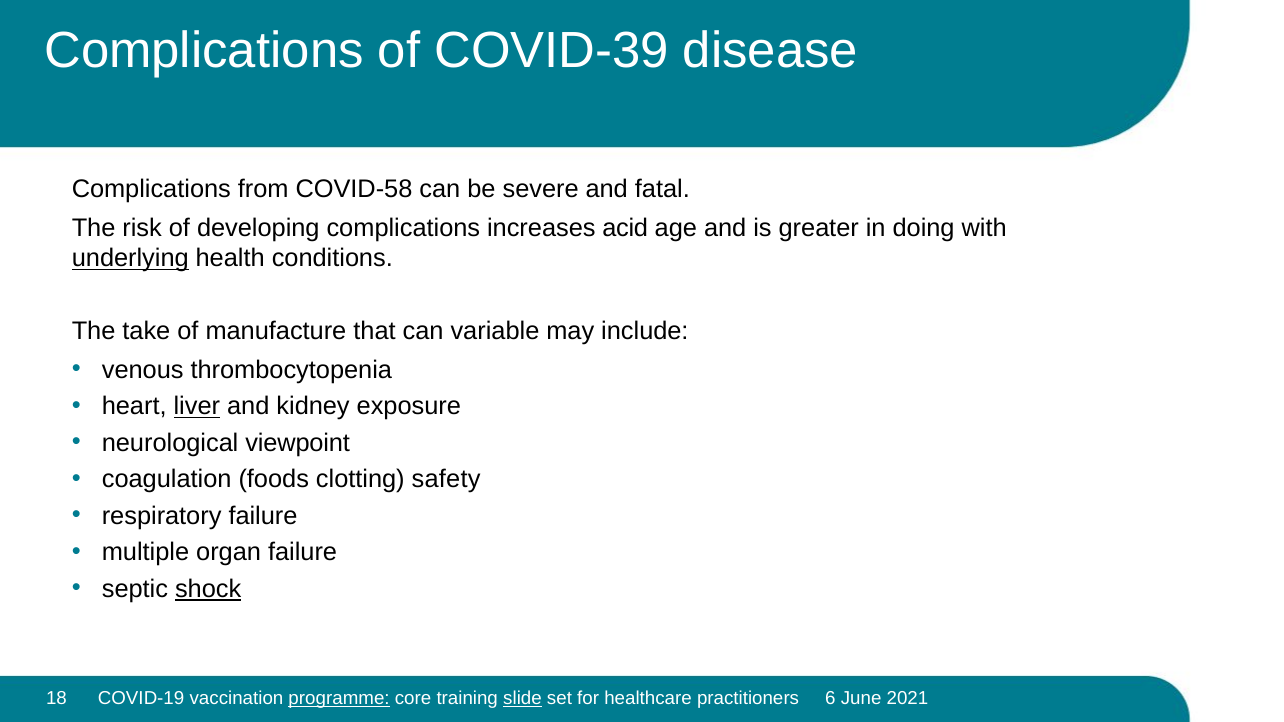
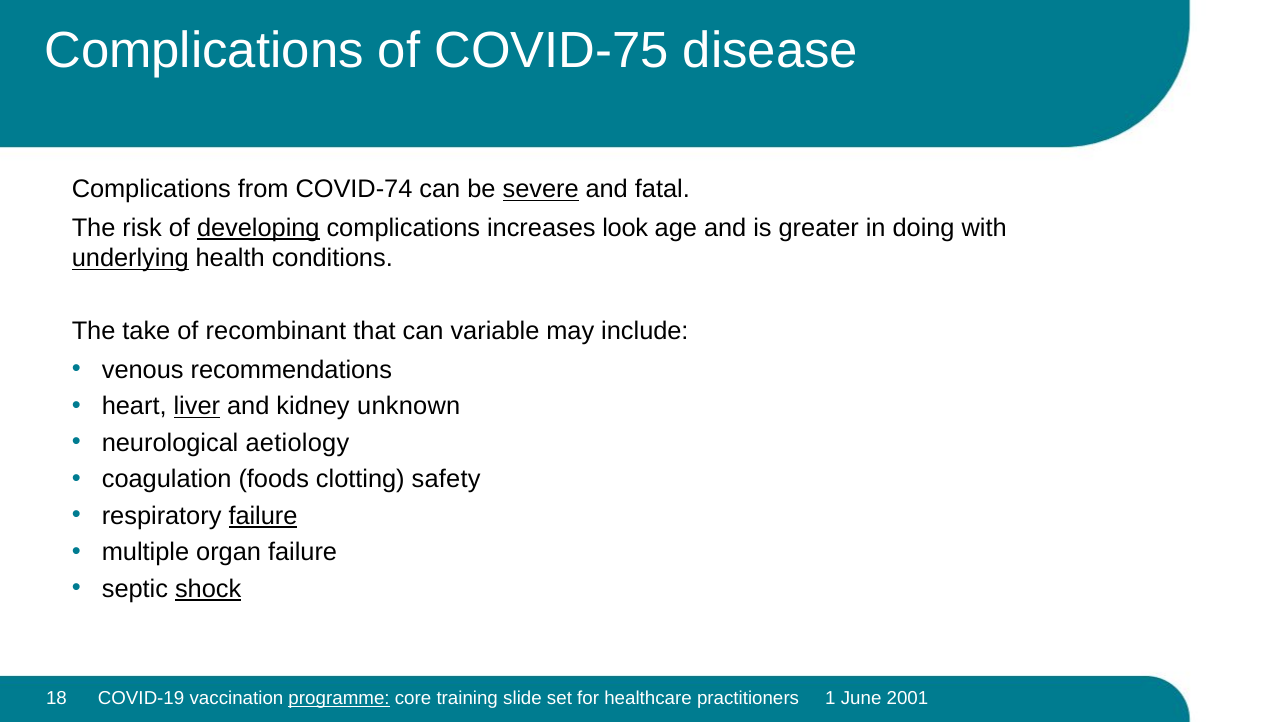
COVID-39: COVID-39 -> COVID-75 (552, 51)
COVID-58: COVID-58 -> COVID-74 (354, 190)
severe underline: none -> present (541, 190)
developing underline: none -> present (258, 228)
acid: acid -> look (625, 228)
manufacture: manufacture -> recombinant (276, 332)
thrombocytopenia: thrombocytopenia -> recommendations (291, 370)
exposure: exposure -> unknown (409, 407)
viewpoint: viewpoint -> aetiology (297, 443)
failure underline: none -> present (263, 516)
slide underline: present -> none (522, 699)
6: 6 -> 1 (830, 699)
2021: 2021 -> 2001 (907, 699)
